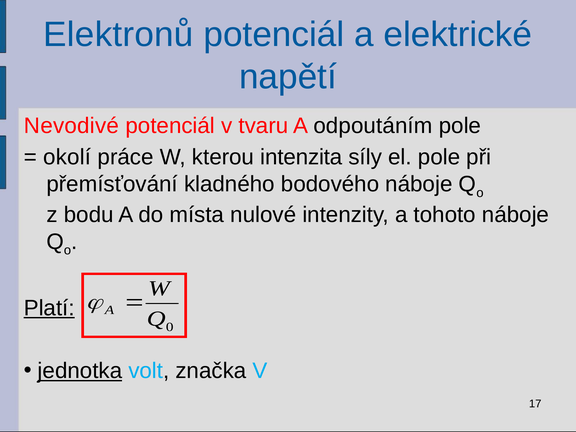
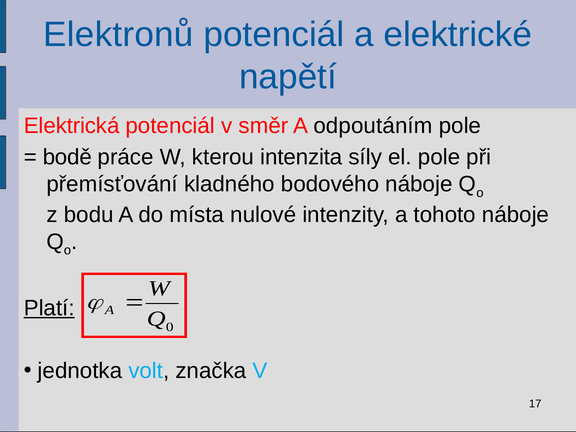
Nevodivé: Nevodivé -> Elektrická (72, 126)
tvaru: tvaru -> směr (263, 126)
okolí: okolí -> bodě (67, 157)
jednotka underline: present -> none (80, 371)
